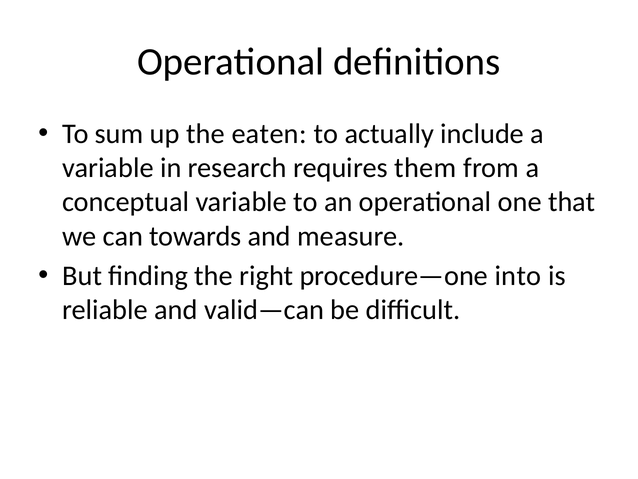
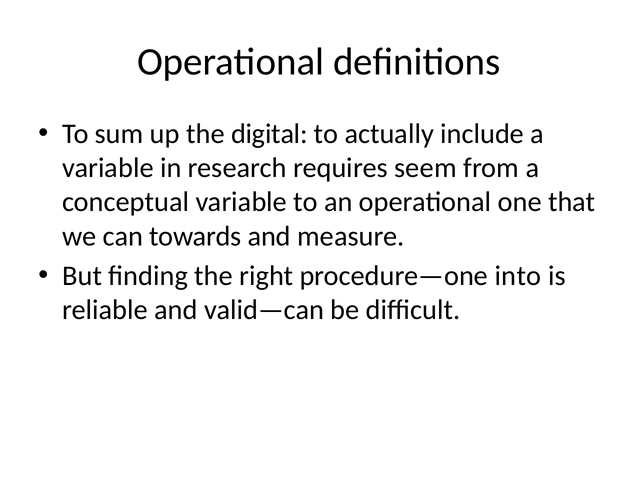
eaten: eaten -> digital (269, 134)
them: them -> seem (425, 168)
